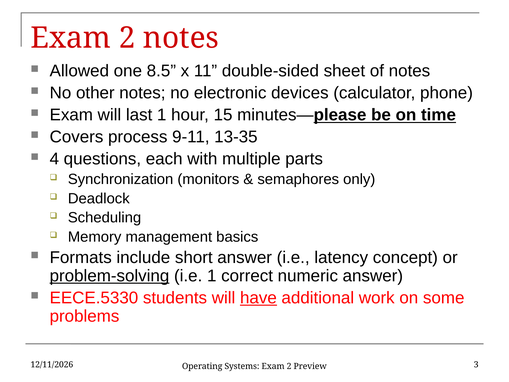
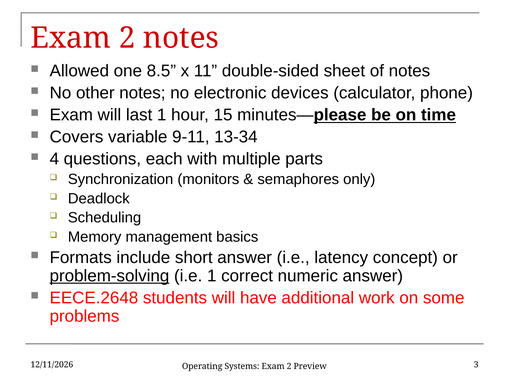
process: process -> variable (138, 137)
13-35: 13-35 -> 13-34 (236, 137)
EECE.5330: EECE.5330 -> EECE.2648 (94, 298)
have underline: present -> none (258, 298)
